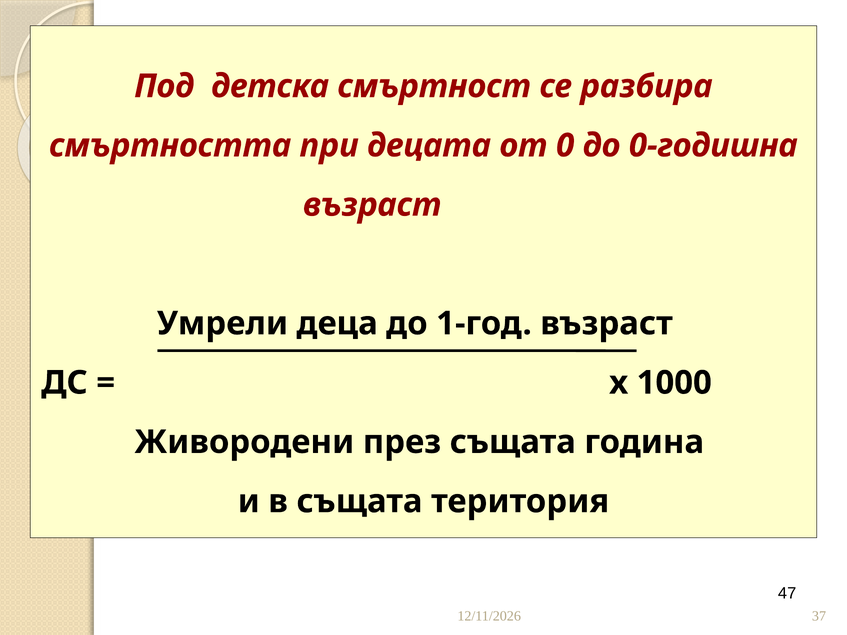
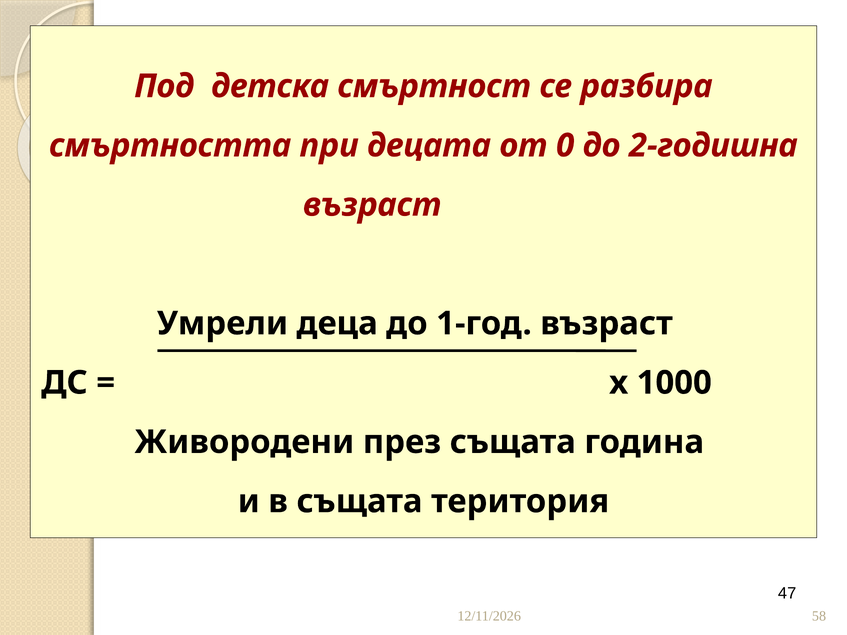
0-годишна: 0-годишна -> 2-годишна (713, 146)
37: 37 -> 58 (819, 616)
